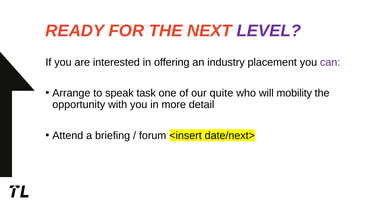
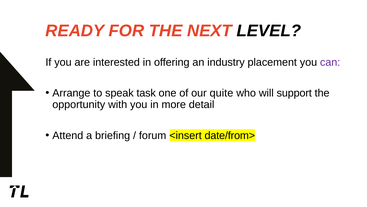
LEVEL colour: purple -> black (269, 31)
mobility: mobility -> support (294, 93)
date/next>: date/next> -> date/from> (230, 135)
